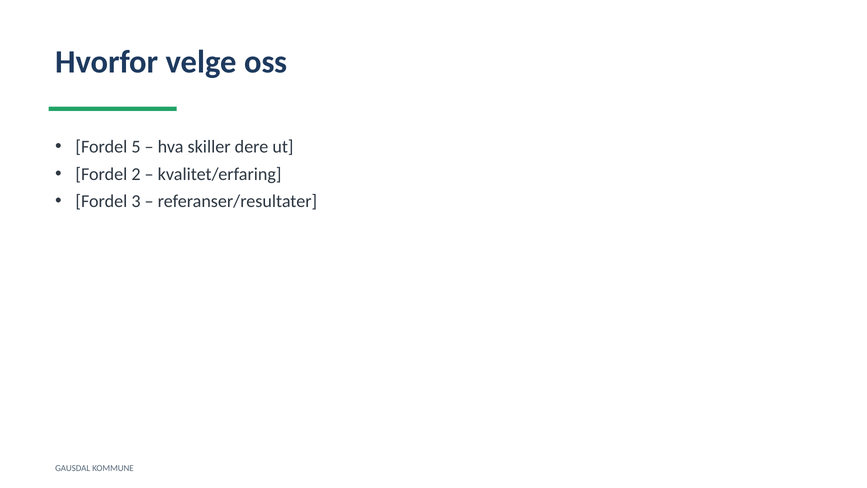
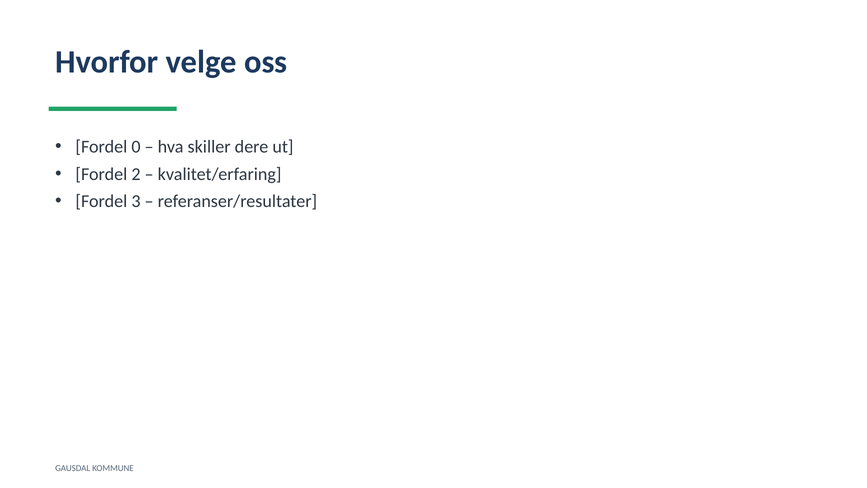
5: 5 -> 0 (136, 147)
